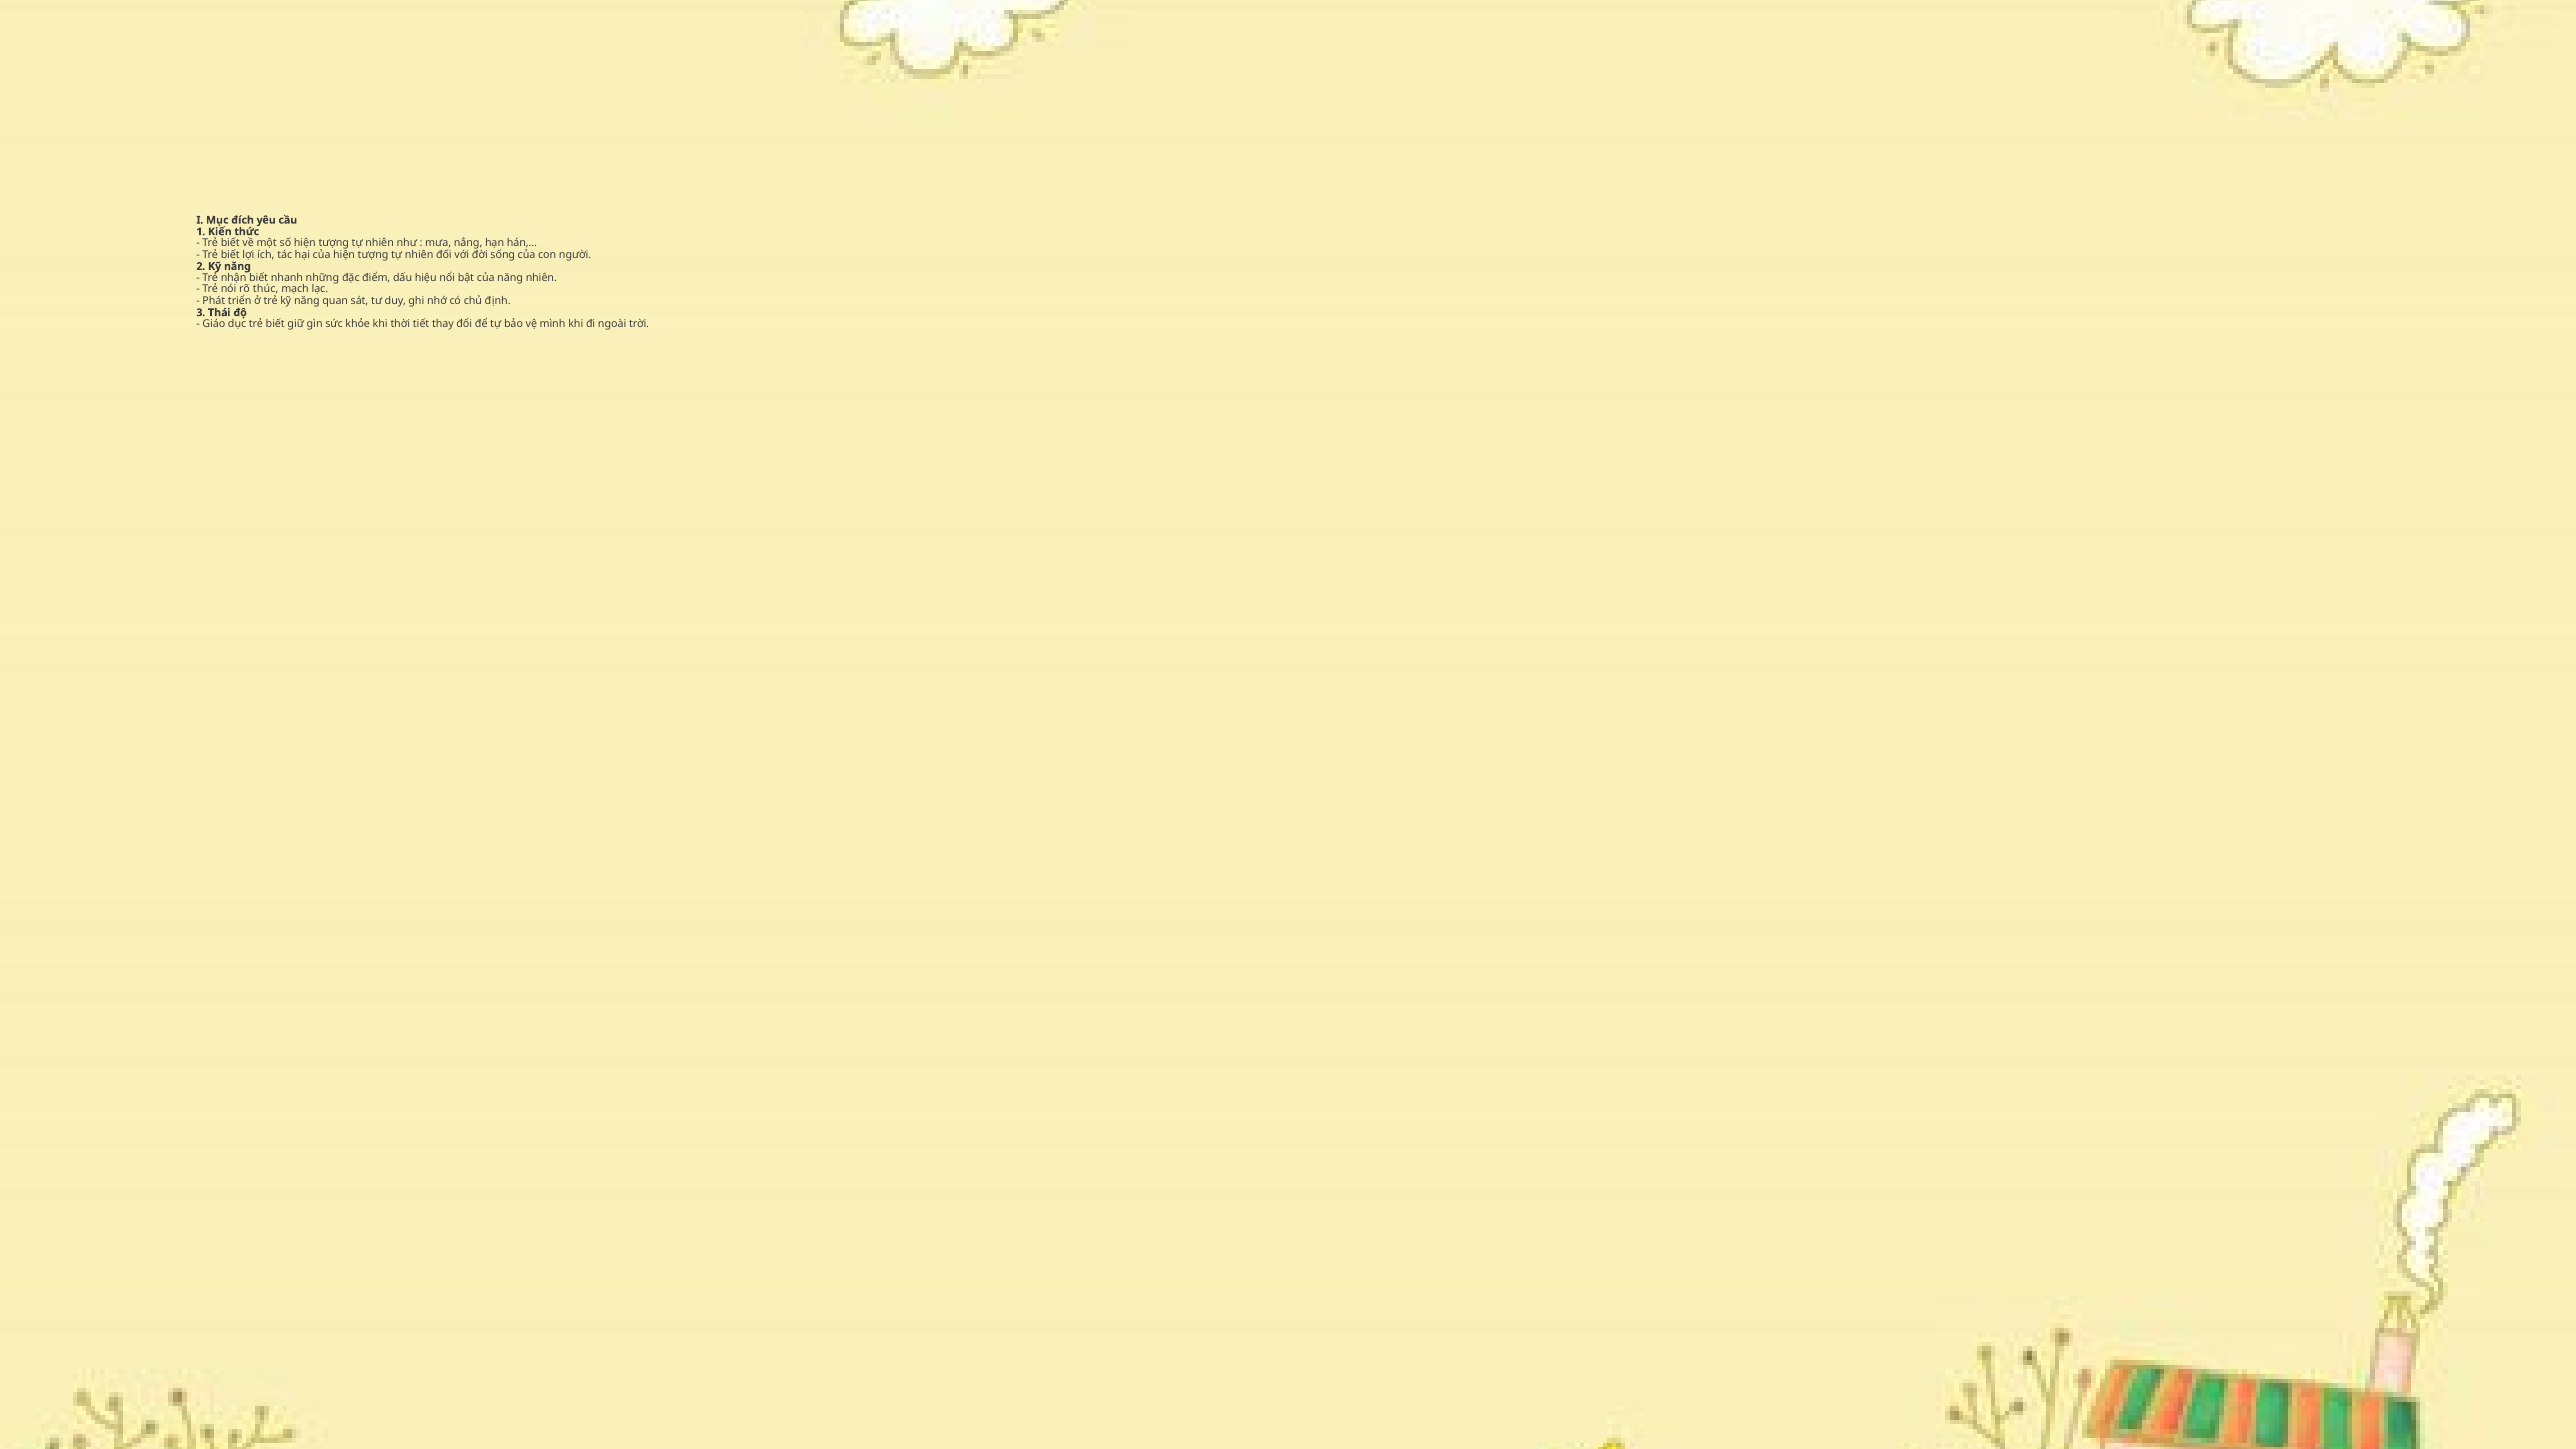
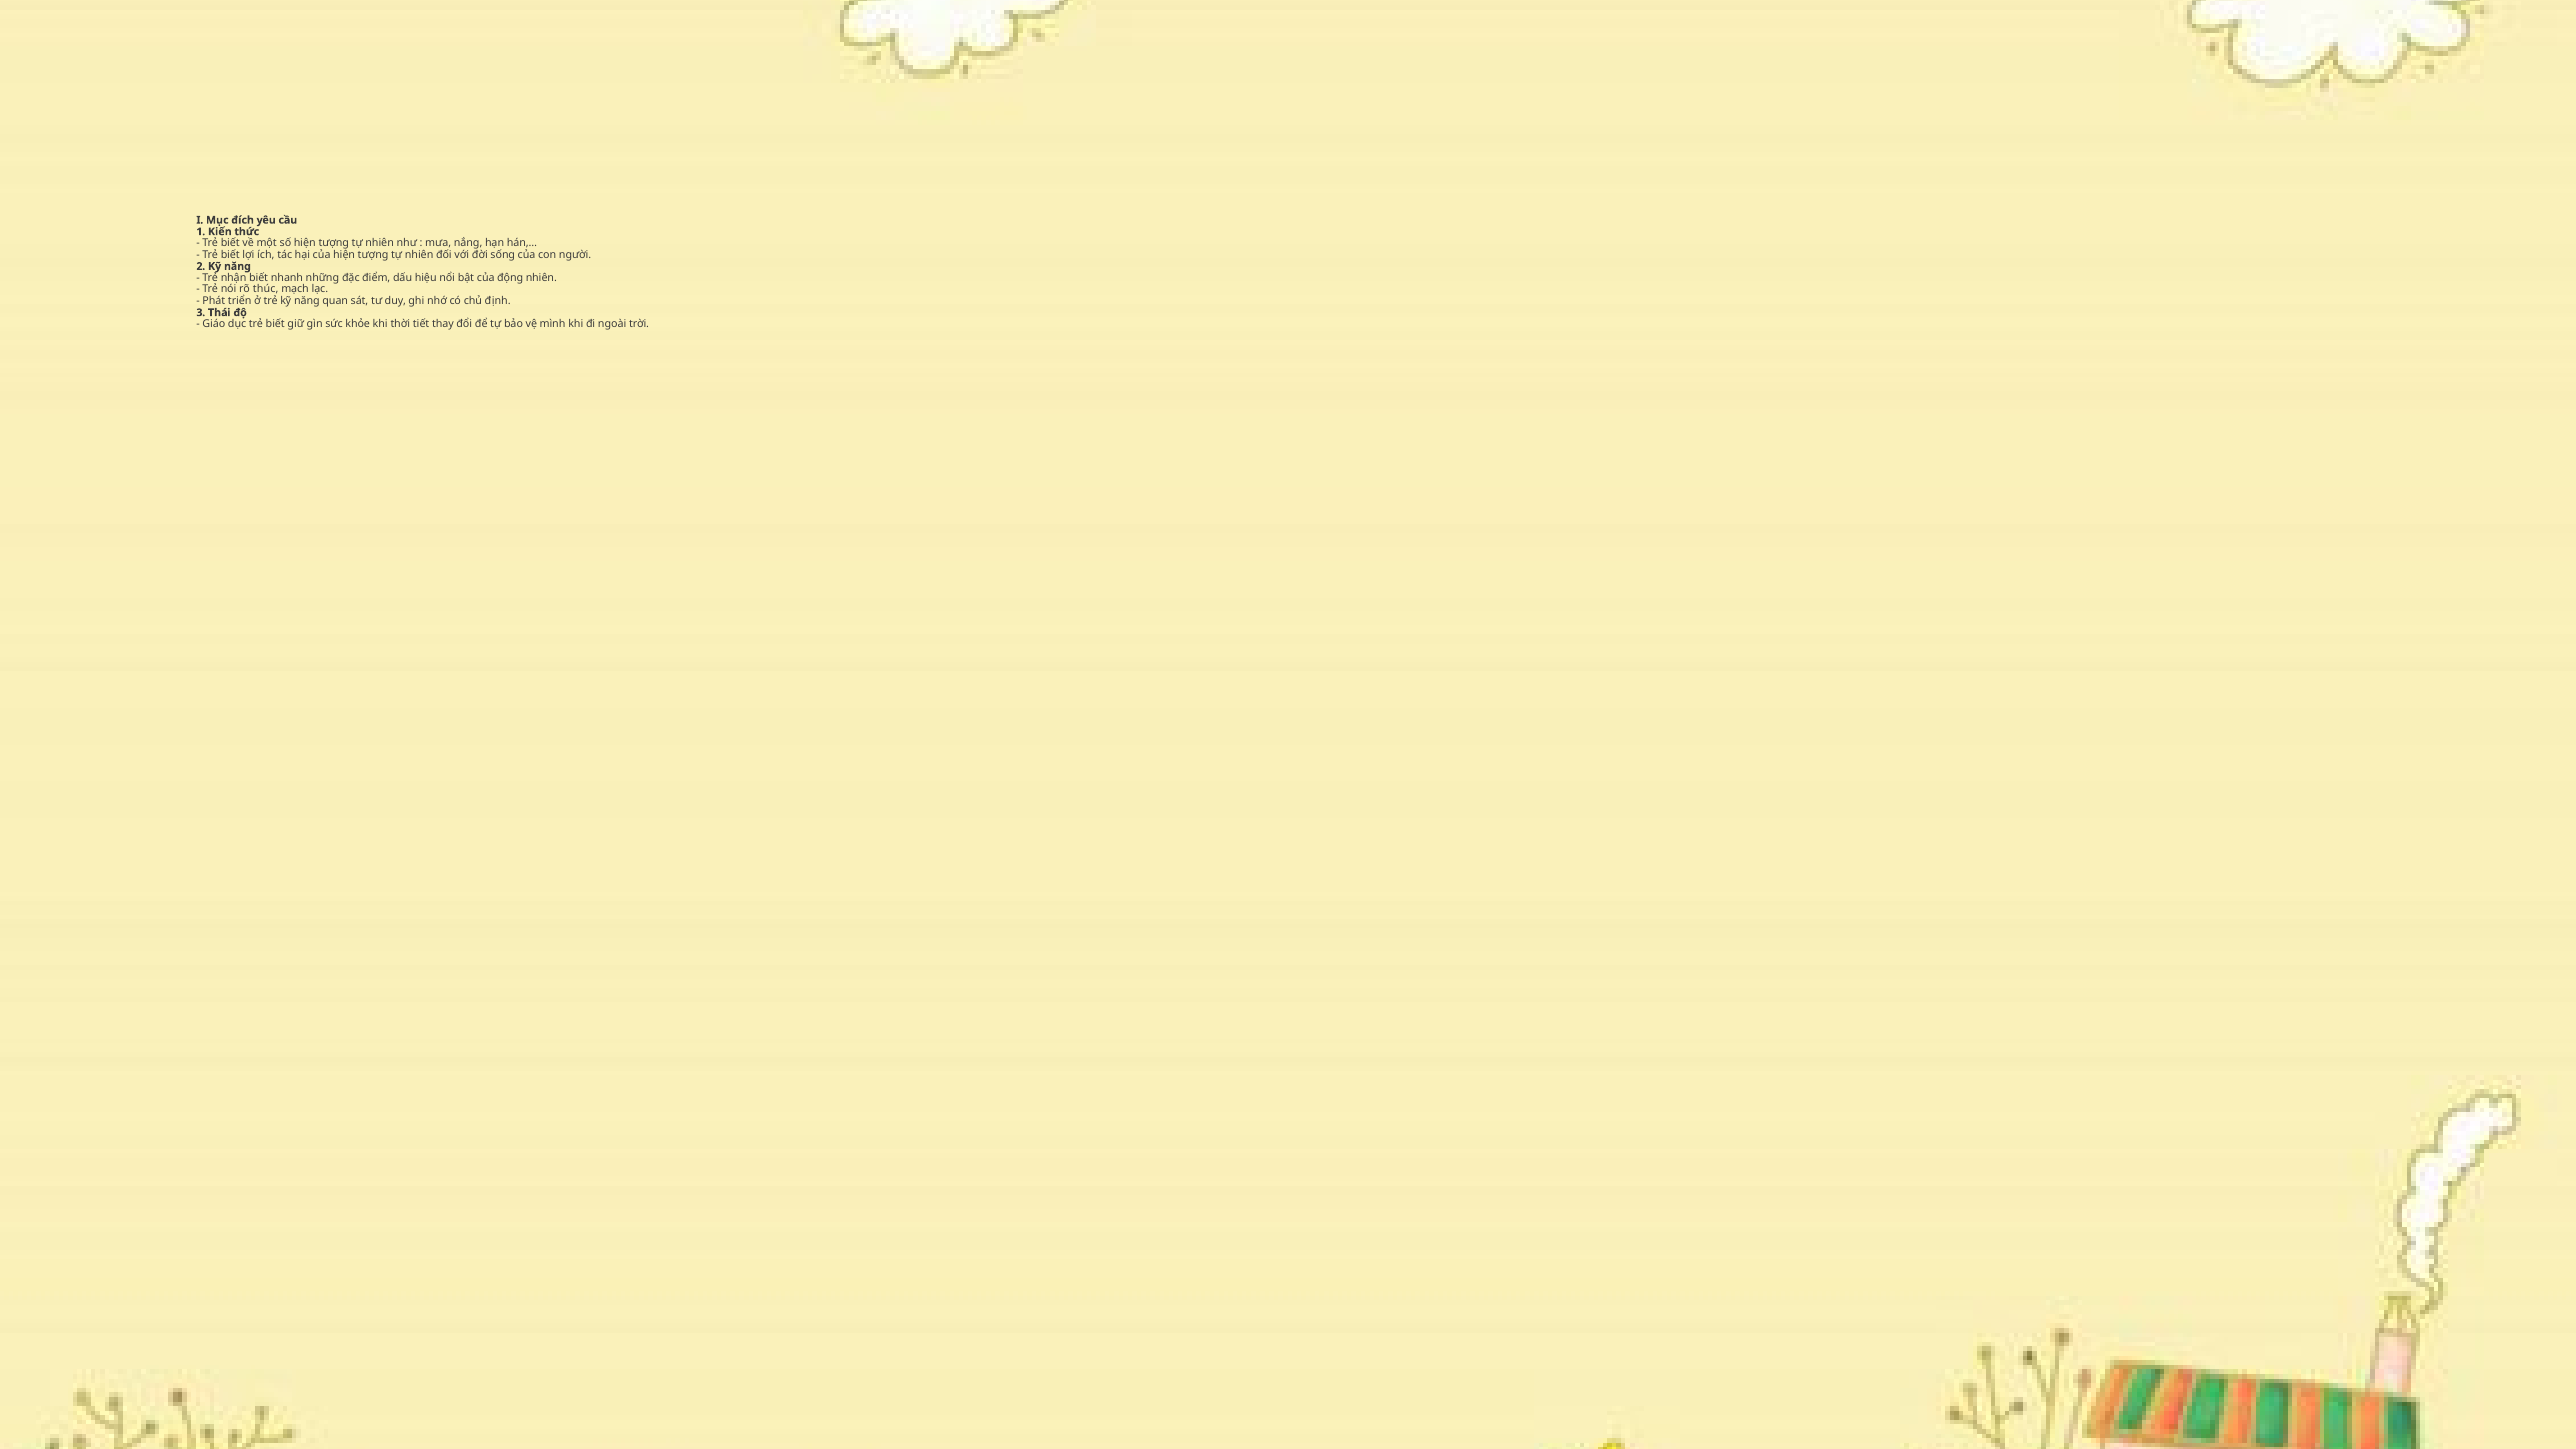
của năng: năng -> động (510, 278)
